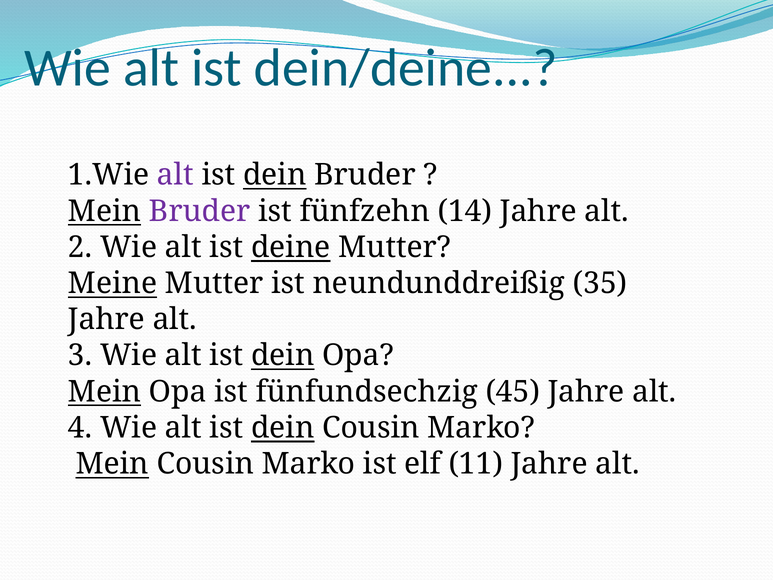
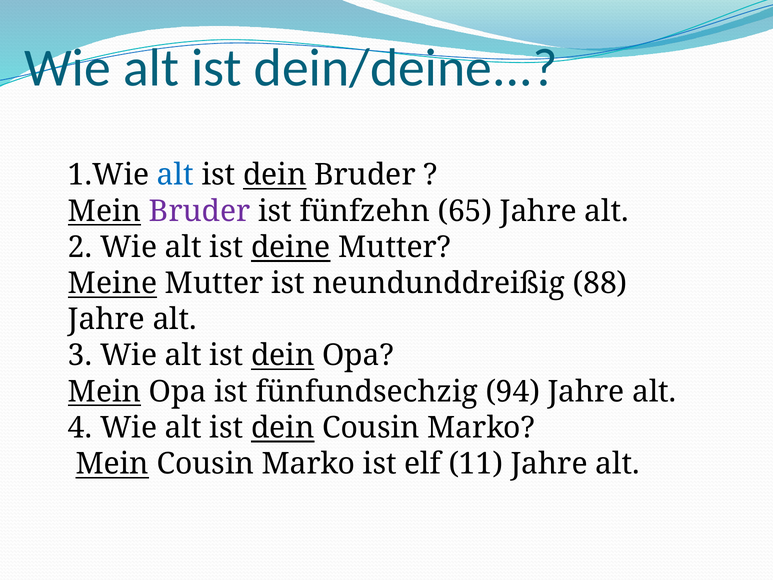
alt colour: purple -> blue (175, 175)
14: 14 -> 65 (465, 211)
35: 35 -> 88 (600, 283)
45: 45 -> 94 (513, 391)
